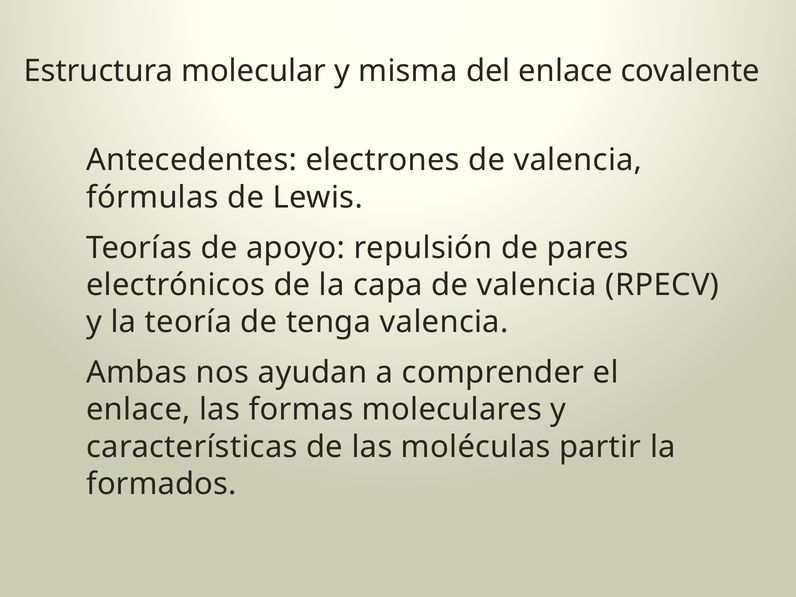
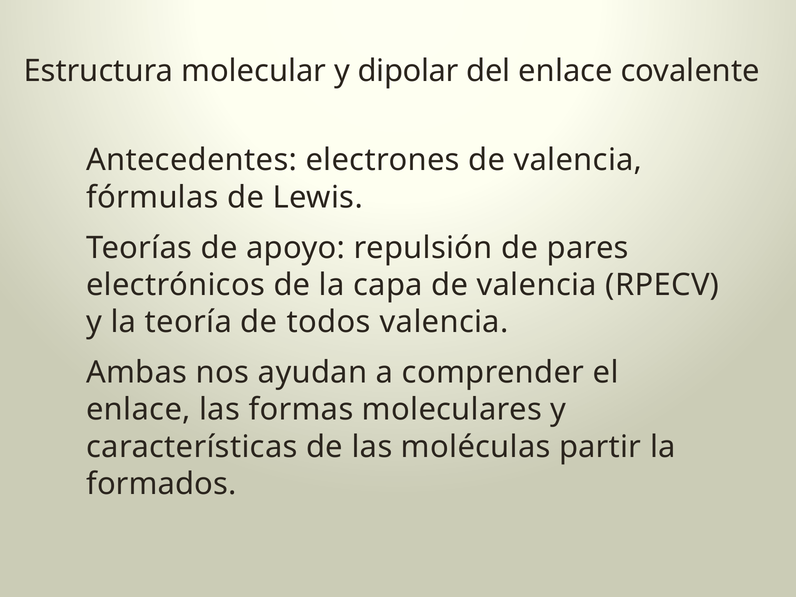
misma: misma -> dipolar (408, 71)
tenga: tenga -> todos (329, 322)
